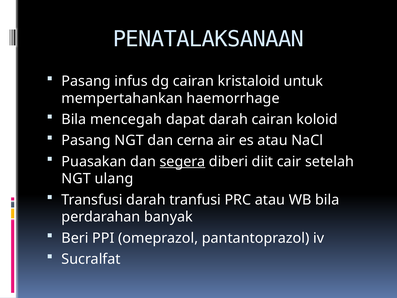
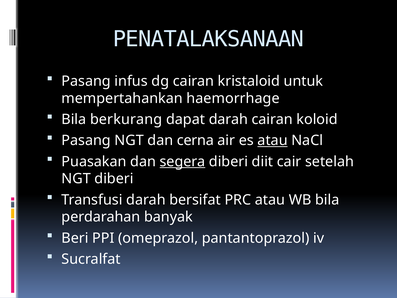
mencegah: mencegah -> berkurang (126, 119)
atau underline: none -> present (273, 140)
NGT ulang: ulang -> diberi (114, 179)
tranfusi: tranfusi -> bersifat (195, 200)
